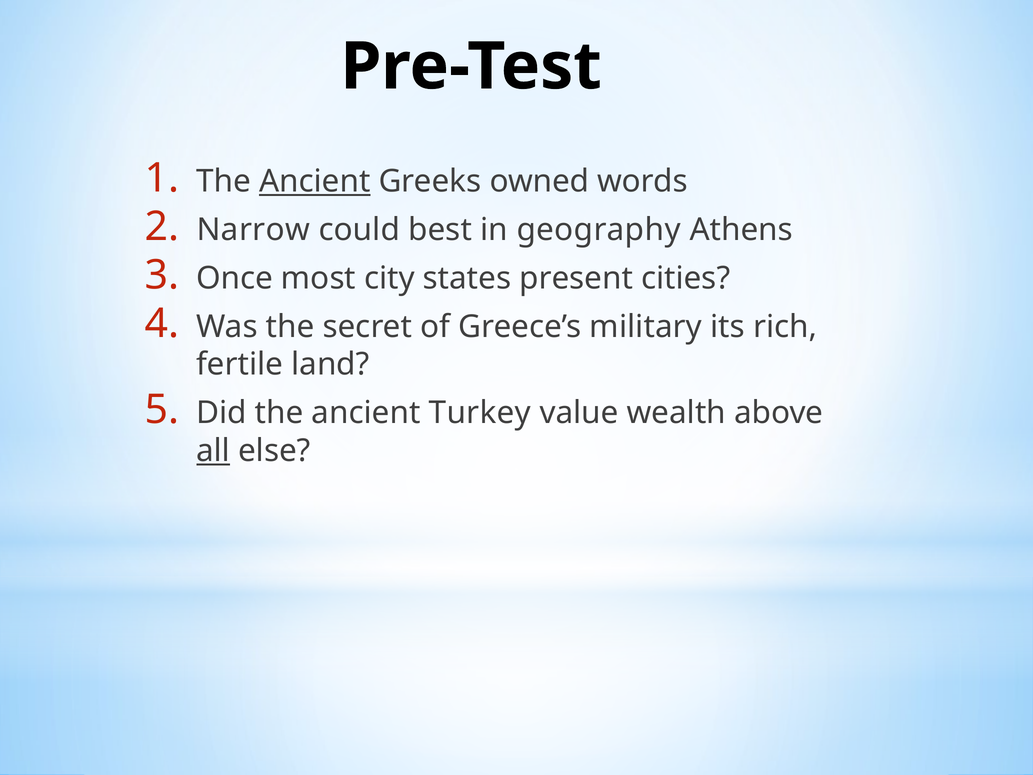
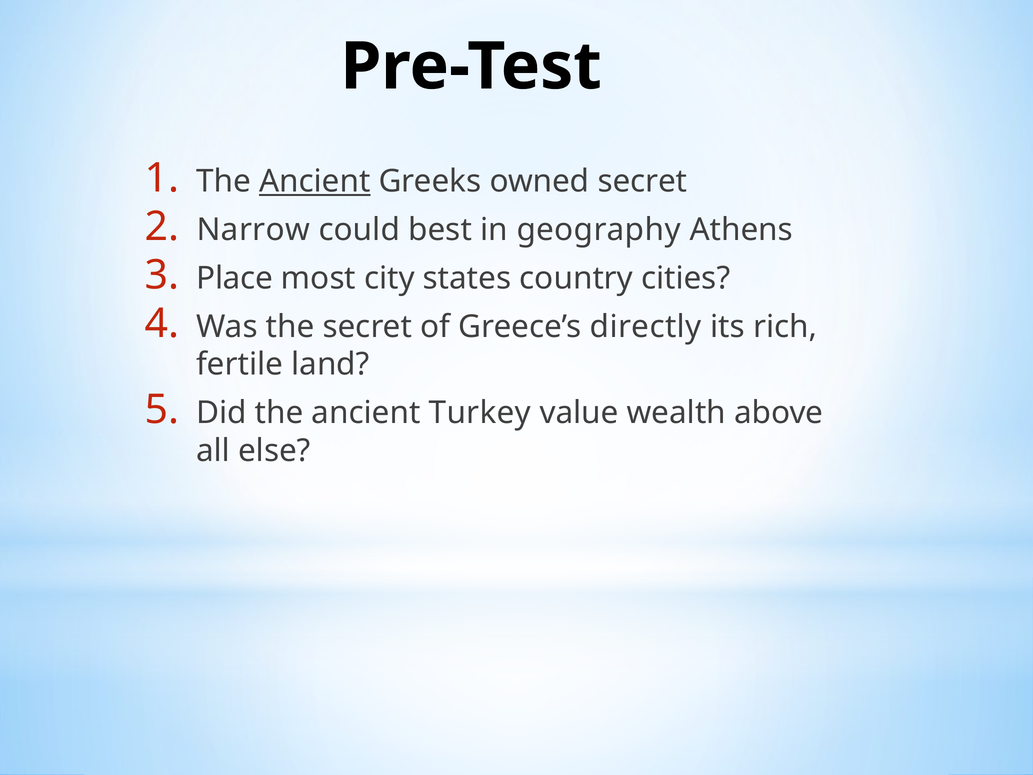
owned words: words -> secret (642, 181)
Once: Once -> Place (235, 278)
present: present -> country (576, 278)
military: military -> directly (646, 327)
all underline: present -> none (213, 451)
